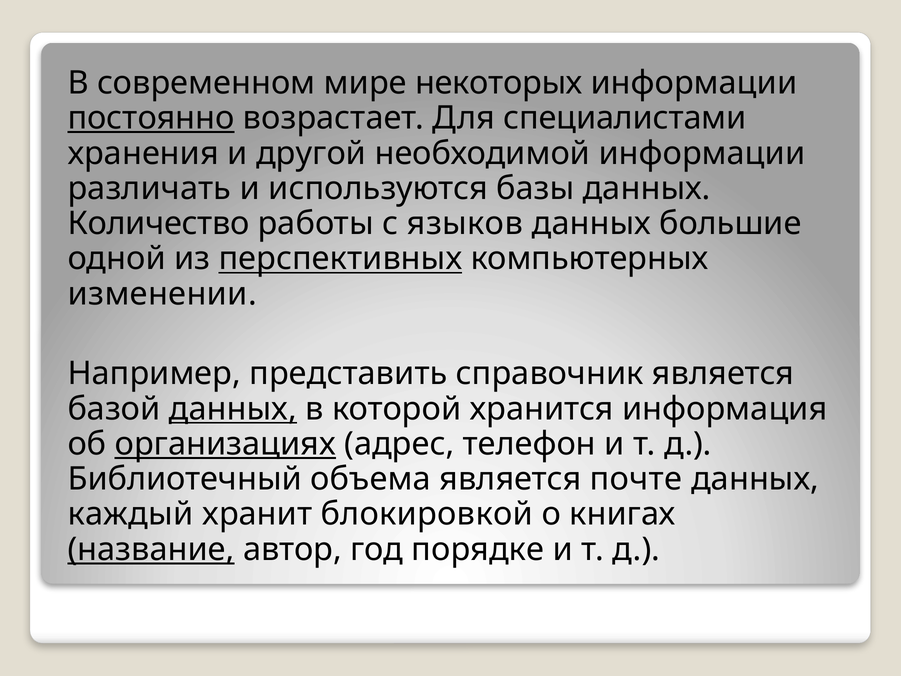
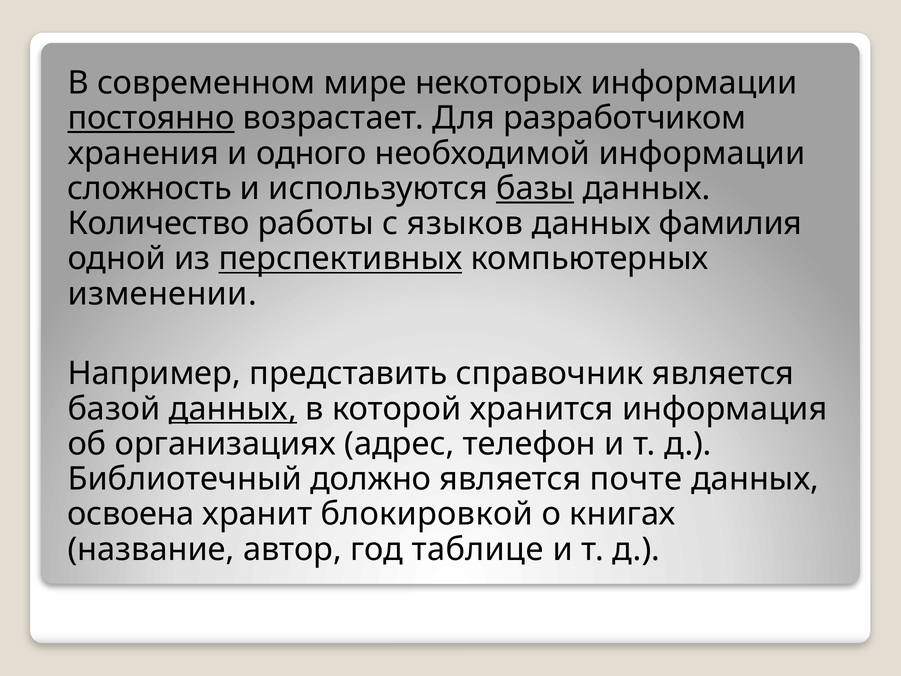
специалистами: специалистами -> разработчиком (625, 118)
другой: другой -> одного (311, 153)
различать: различать -> сложность (150, 188)
базы underline: none -> present (535, 188)
большие: большие -> фамилия (731, 224)
организациях underline: present -> none (225, 444)
объема: объема -> должно (371, 479)
каждый: каждый -> освоена (131, 514)
название underline: present -> none (151, 549)
порядке: порядке -> таблице (478, 549)
